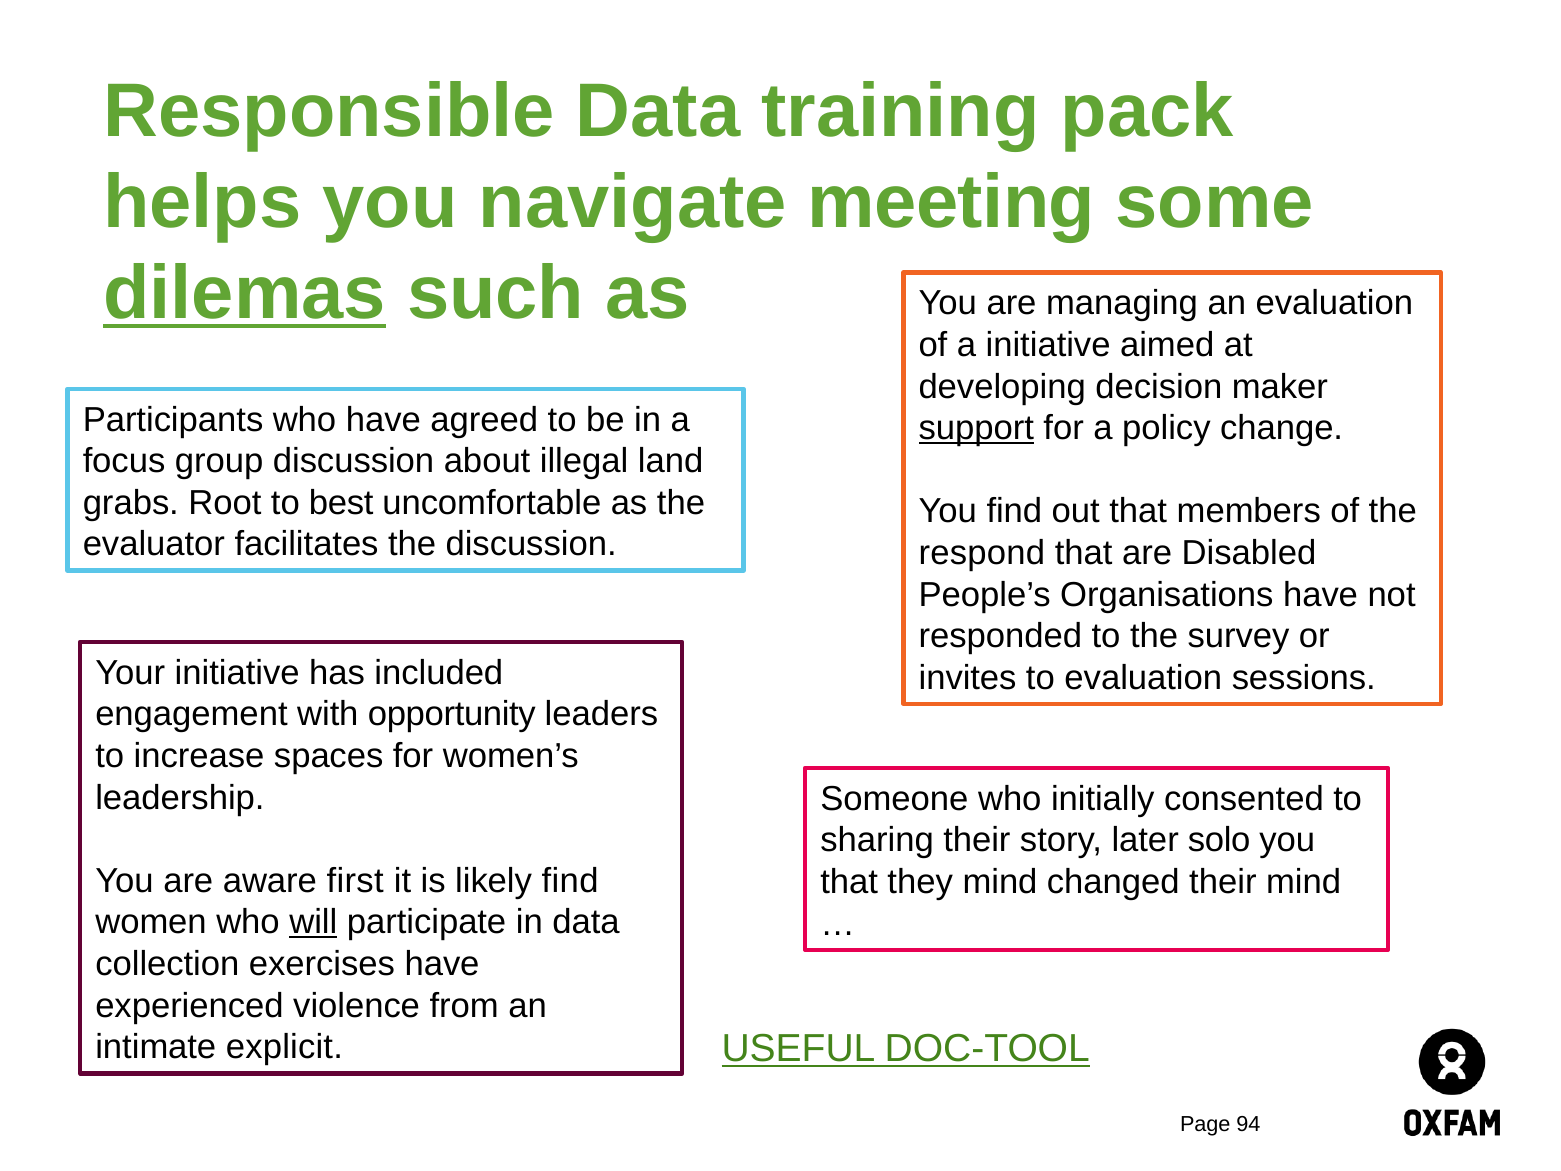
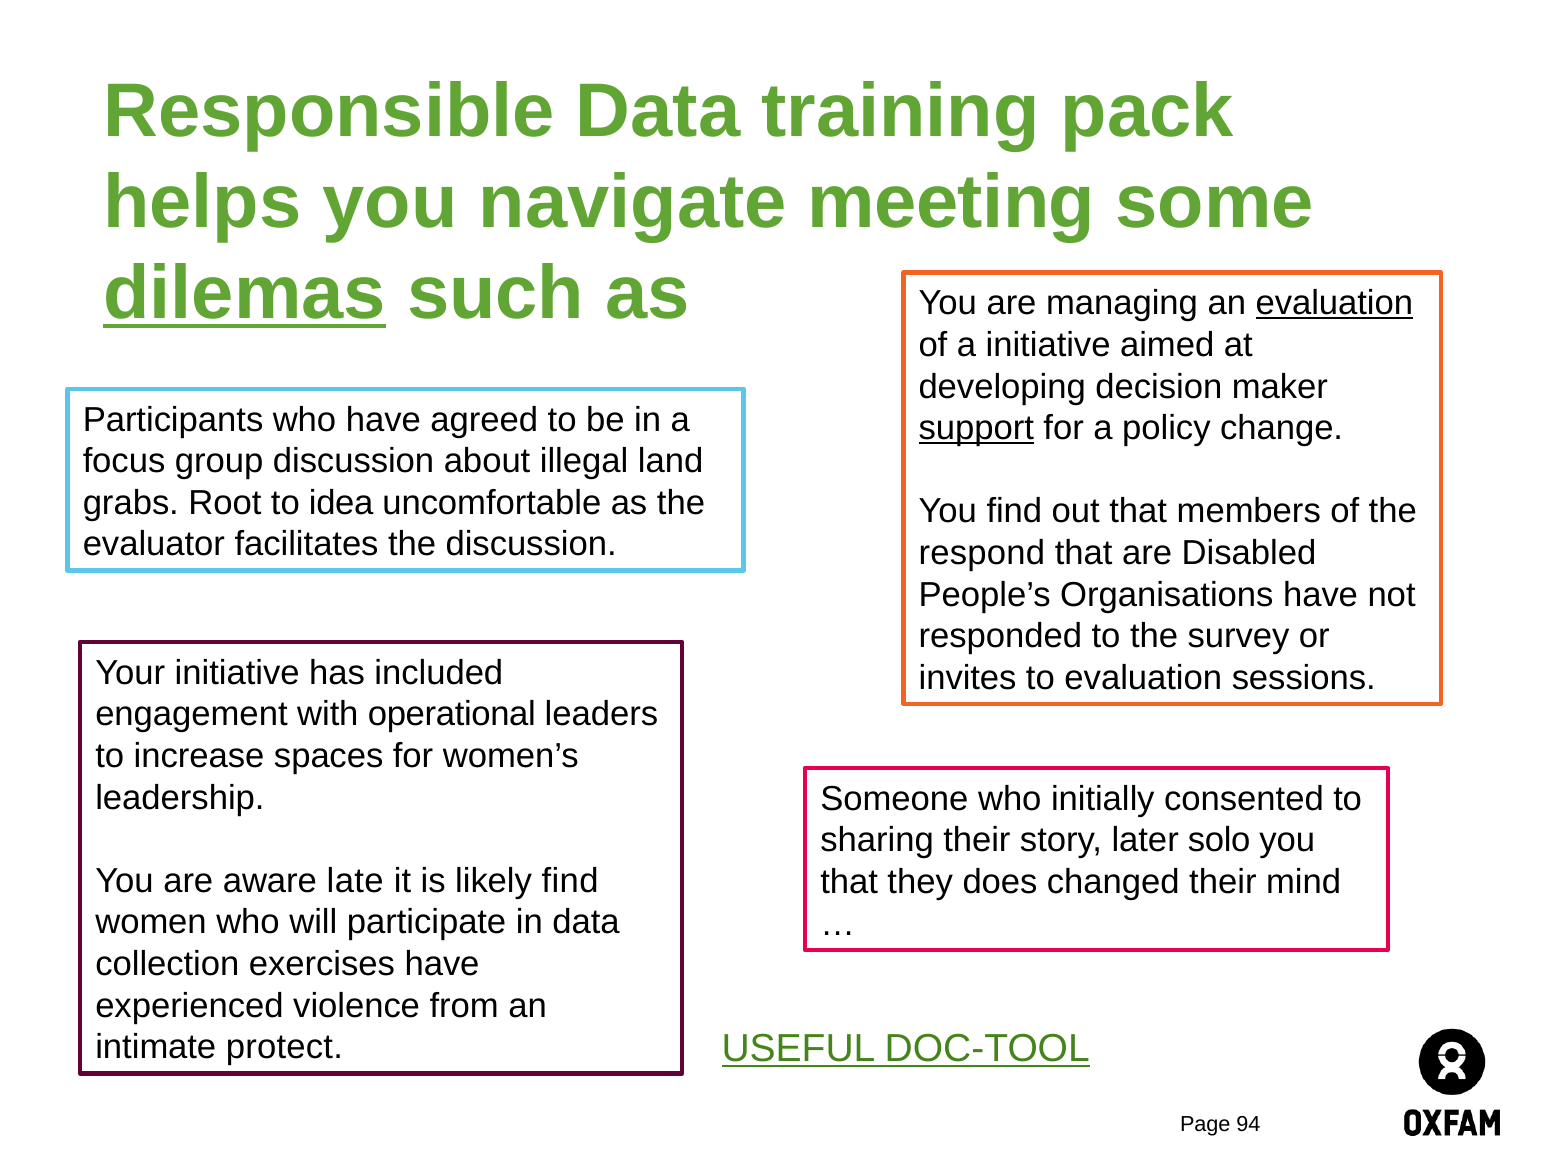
evaluation underline: none -> present (1334, 303)
best: best -> idea (341, 503)
opportunity: opportunity -> operational (452, 714)
first: first -> late (355, 881)
they mind: mind -> does (1000, 882)
will underline: present -> none (313, 922)
explicit: explicit -> protect (284, 1047)
